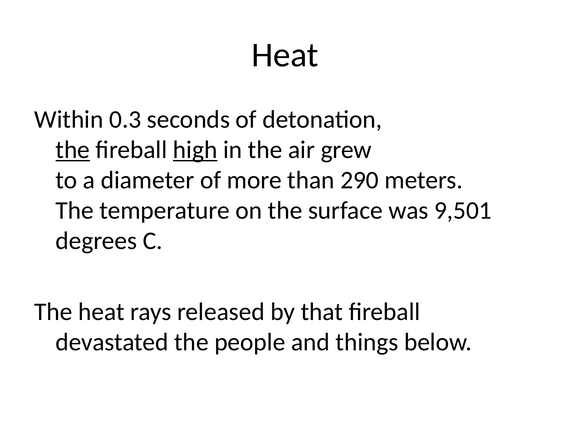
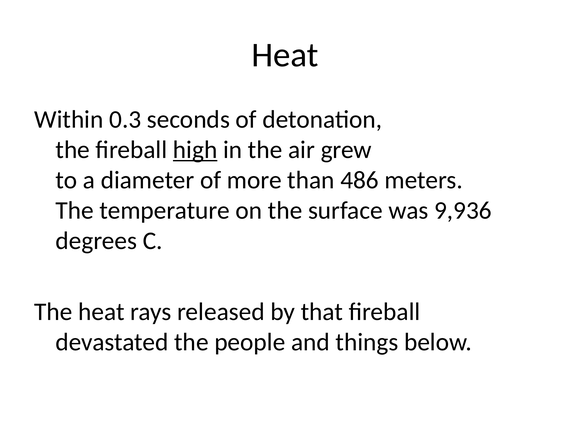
the underline: present -> none (73, 150)
290: 290 -> 486 (360, 180)
9,501: 9,501 -> 9,936 (463, 211)
